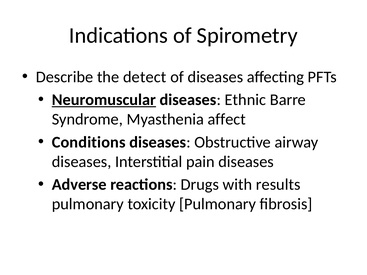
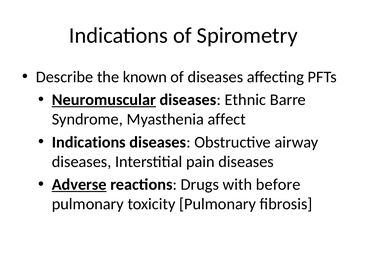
detect: detect -> known (145, 77)
Conditions: Conditions -> Indications (89, 142)
Adverse underline: none -> present (79, 185)
results: results -> before (278, 185)
